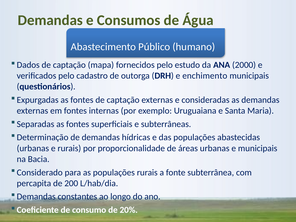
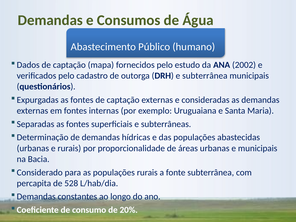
2000: 2000 -> 2002 (244, 65)
e enchimento: enchimento -> subterrânea (205, 76)
200: 200 -> 528 (71, 183)
